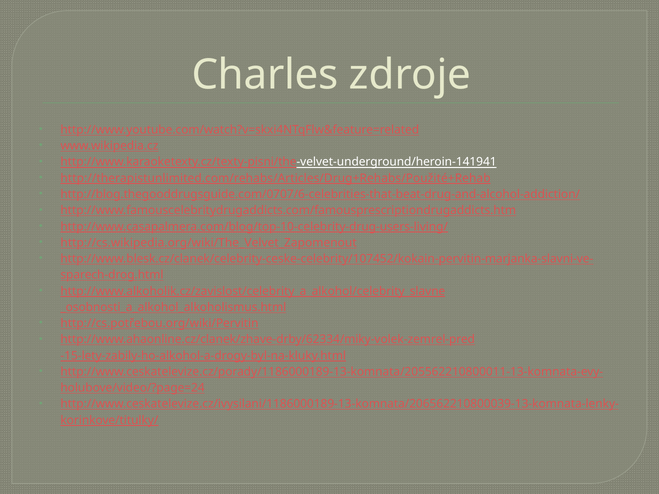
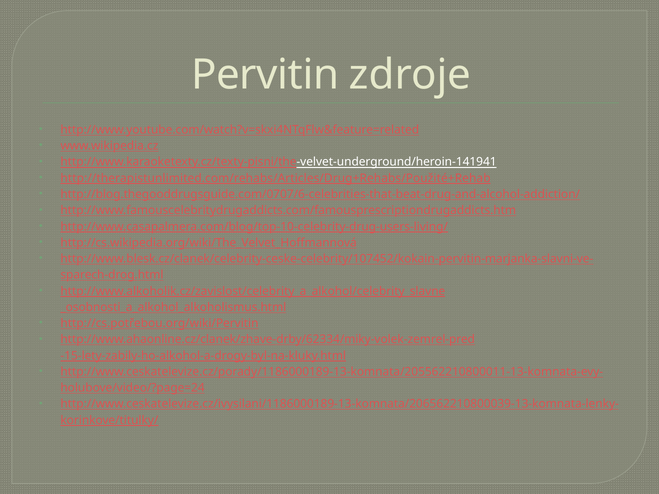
Charles: Charles -> Pervitin (265, 75)
http://cs.wikipedia.org/wiki/The_Velvet_Zapomenout: http://cs.wikipedia.org/wiki/The_Velvet_Zapomenout -> http://cs.wikipedia.org/wiki/The_Velvet_Hoffmannová (209, 243)
